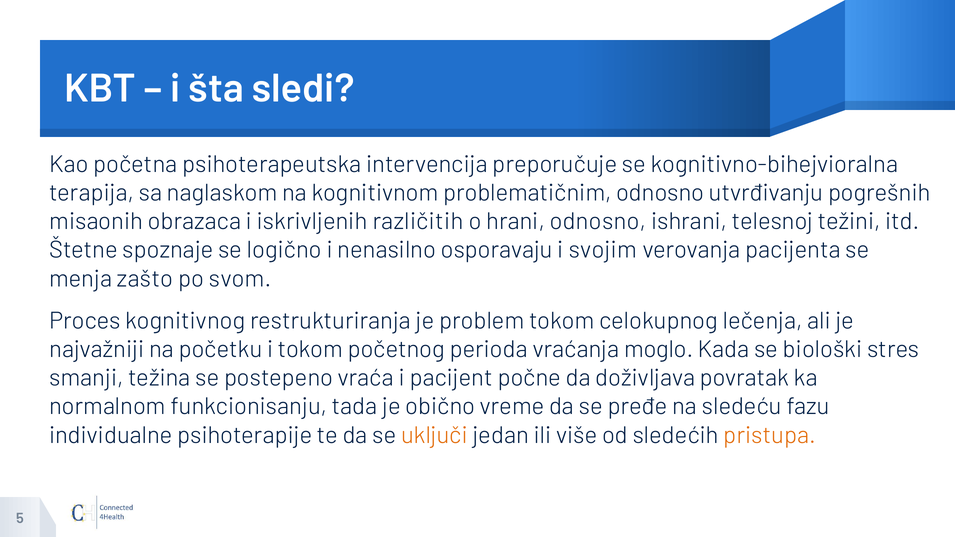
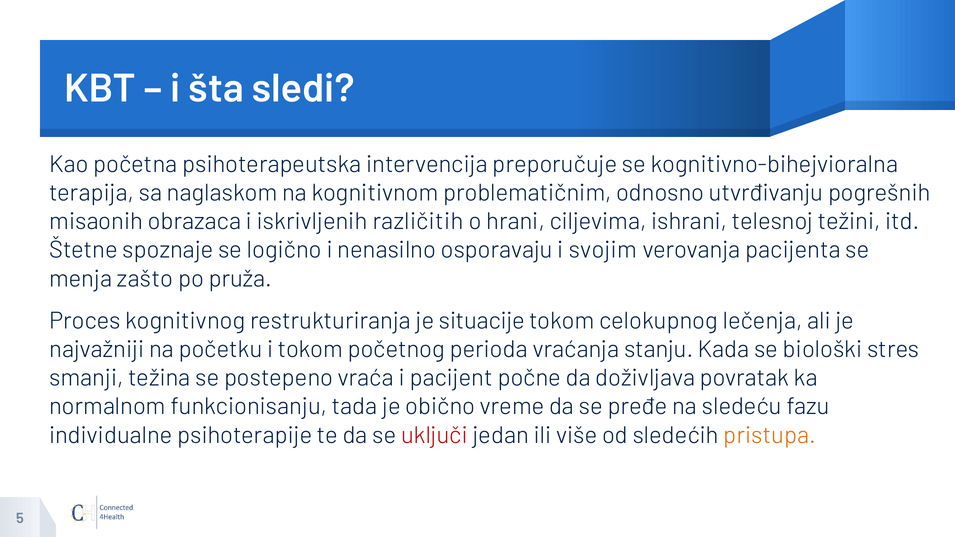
hrani odnosno: odnosno -> ciljevima (598, 222)
svom: svom -> pruža (240, 279)
problem: problem -> situacije (482, 321)
moglo: moglo -> stanju (659, 349)
uključi colour: orange -> red (434, 435)
